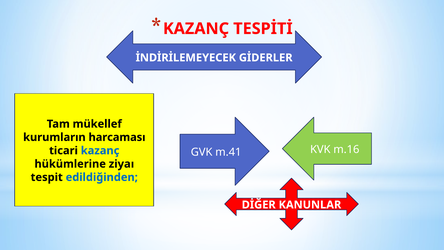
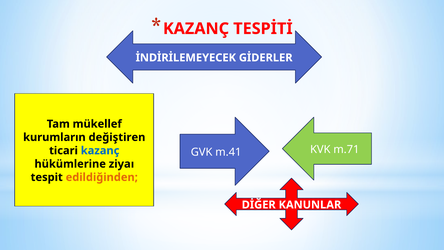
harcaması: harcaması -> değiştiren (117, 137)
m.16: m.16 -> m.71 (346, 149)
edildiğinden colour: blue -> orange (102, 177)
